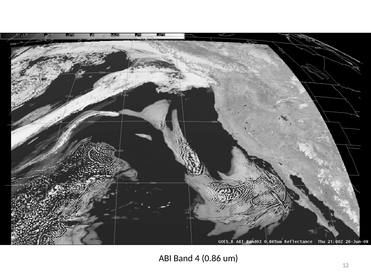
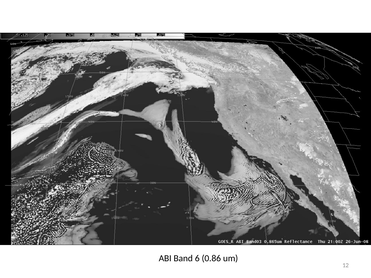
4: 4 -> 6 (197, 258)
